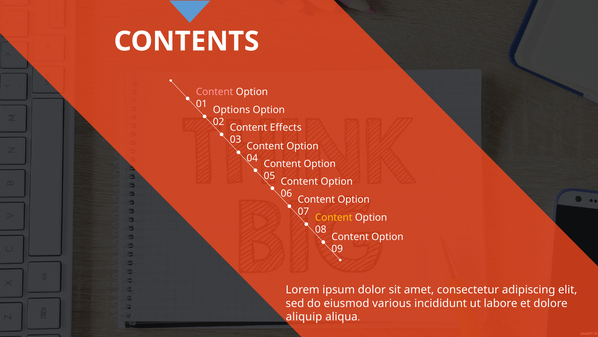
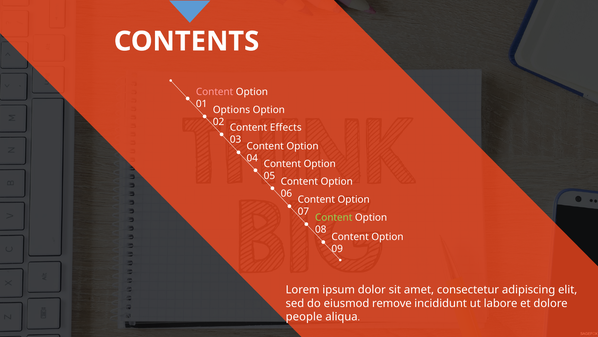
Content colour: yellow -> light green (334, 217)
various: various -> remove (392, 303)
aliquip: aliquip -> people (304, 316)
